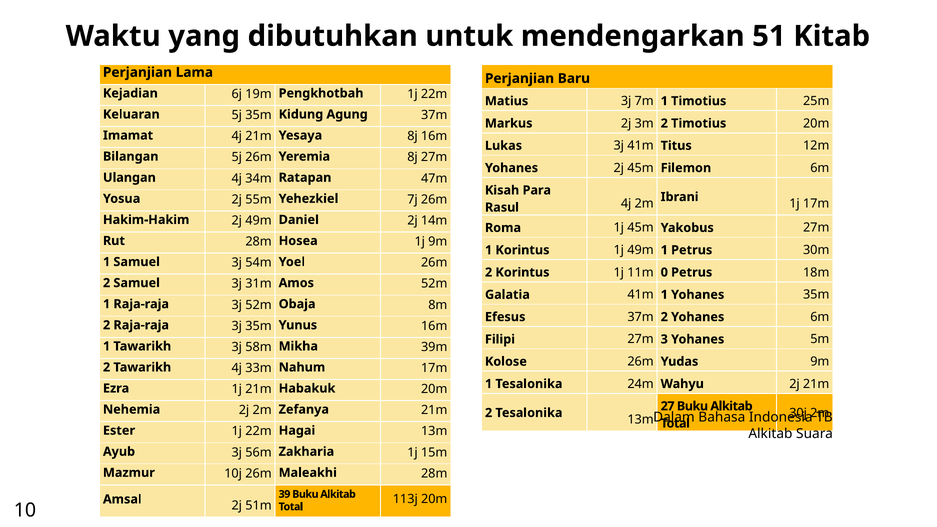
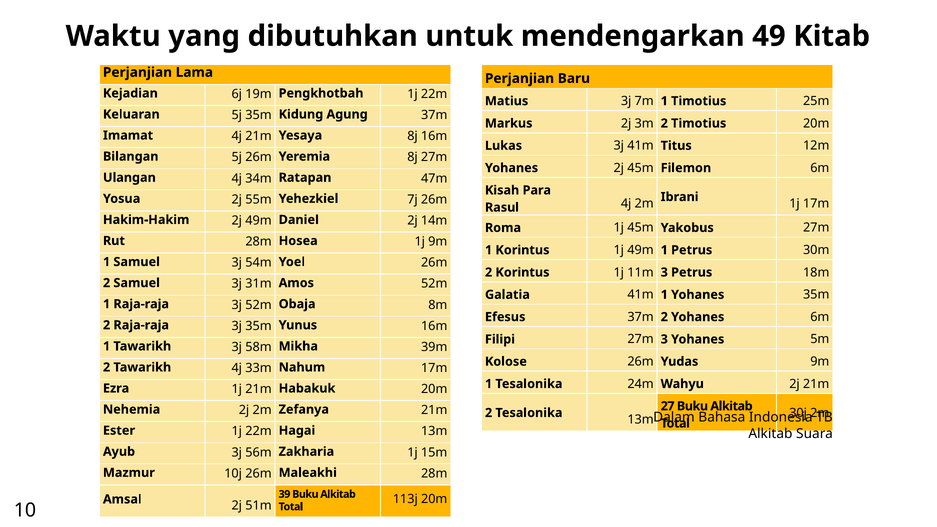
51: 51 -> 49 (769, 36)
11m 0: 0 -> 3 (664, 272)
